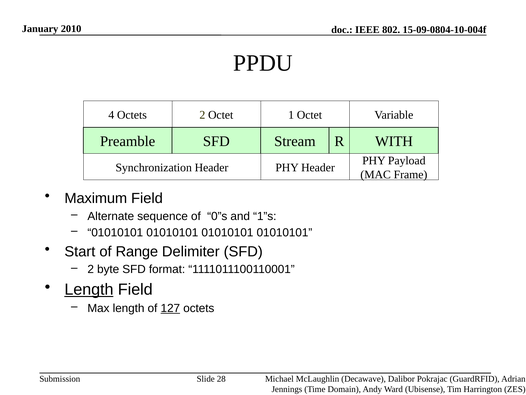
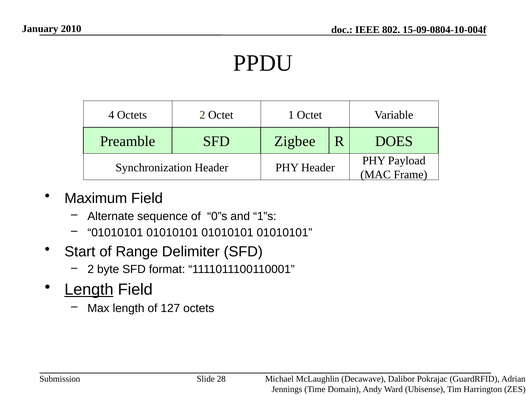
Stream: Stream -> Zigbee (295, 141)
WITH: WITH -> DOES (394, 141)
127 underline: present -> none (170, 308)
